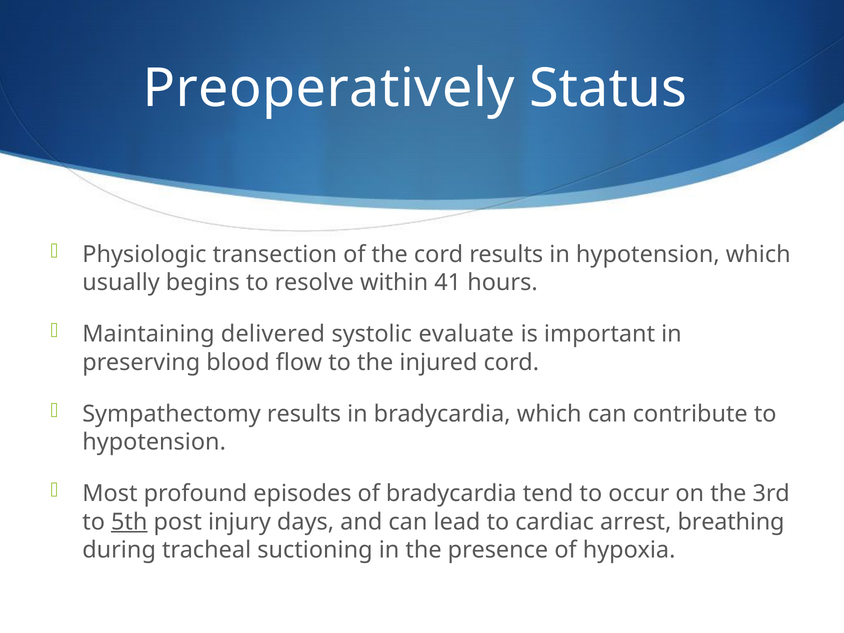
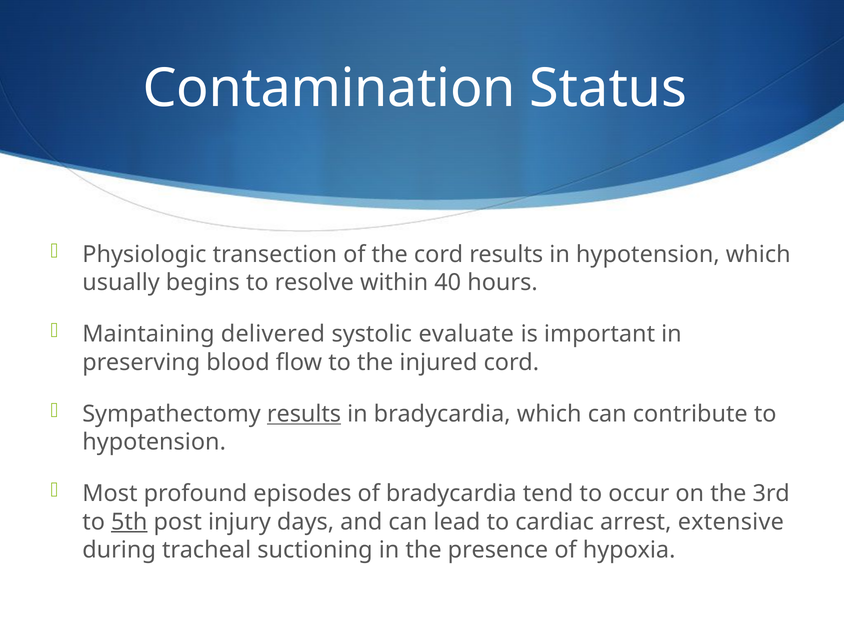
Preoperatively: Preoperatively -> Contamination (329, 88)
41: 41 -> 40 (448, 283)
results underline: none -> present (304, 414)
breathing: breathing -> extensive (731, 522)
